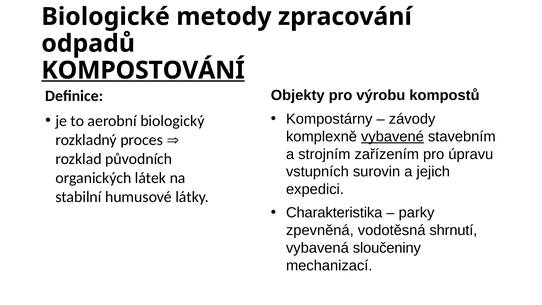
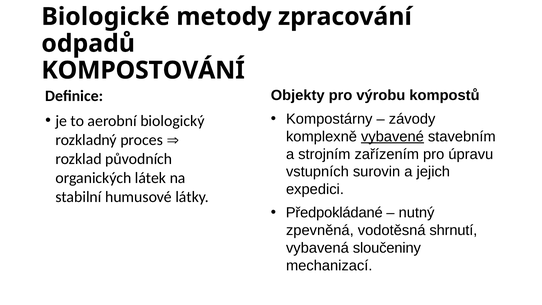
KOMPOSTOVÁNÍ underline: present -> none (143, 70)
Charakteristika: Charakteristika -> Předpokládané (334, 213)
parky: parky -> nutný (417, 213)
